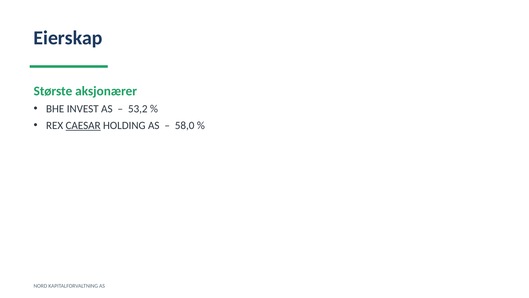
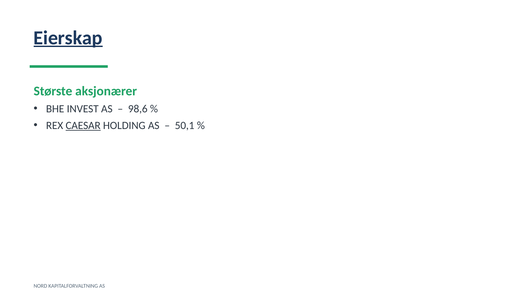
Eierskap underline: none -> present (68, 38)
53,2: 53,2 -> 98,6 (138, 109)
58,0: 58,0 -> 50,1 (185, 125)
